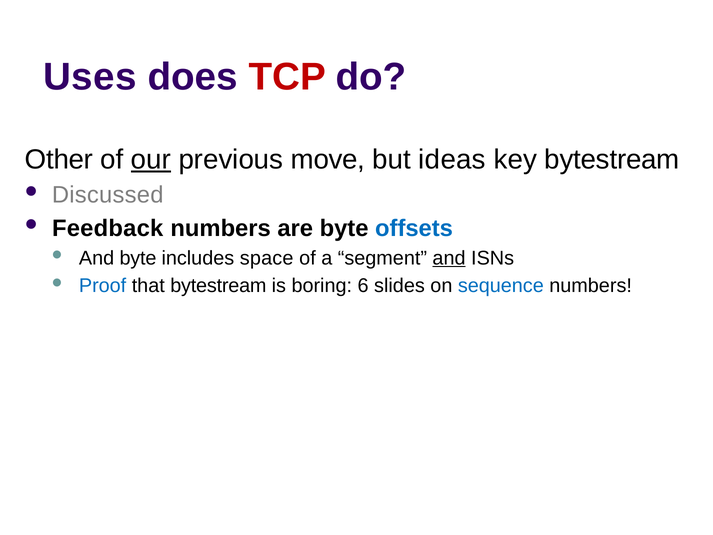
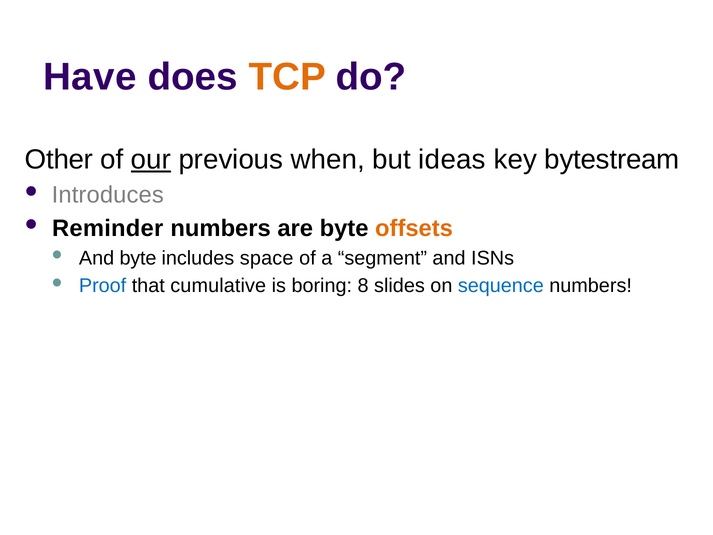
Uses: Uses -> Have (90, 77)
TCP colour: red -> orange (287, 77)
move: move -> when (328, 159)
Discussed: Discussed -> Introduces (108, 195)
Feedback: Feedback -> Reminder (108, 228)
offsets colour: blue -> orange (414, 228)
and underline: present -> none (449, 258)
that bytestream: bytestream -> cumulative (218, 286)
6: 6 -> 8 (363, 286)
